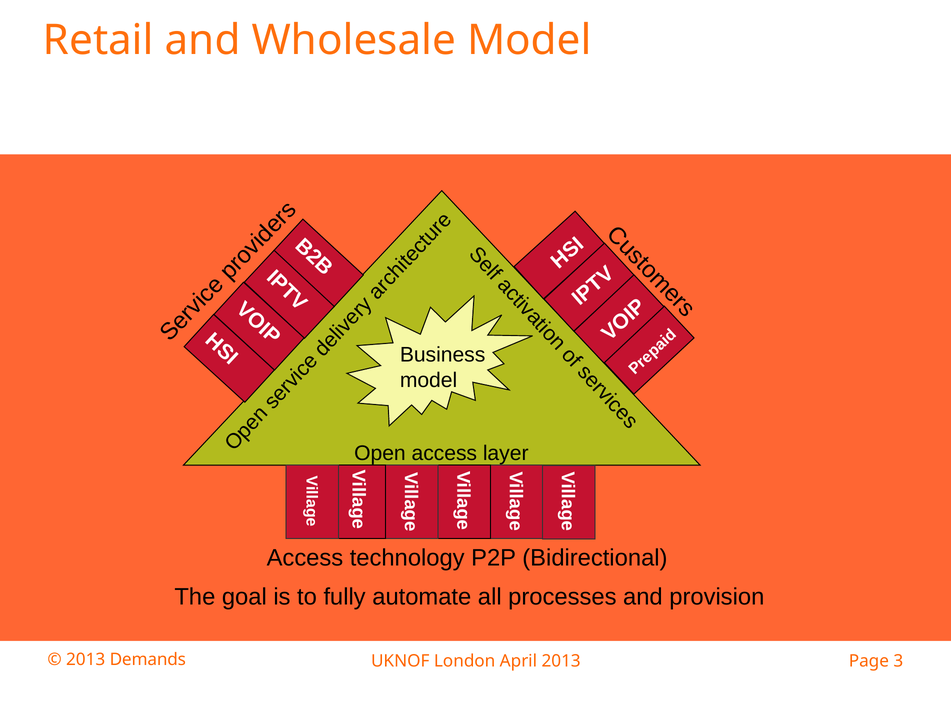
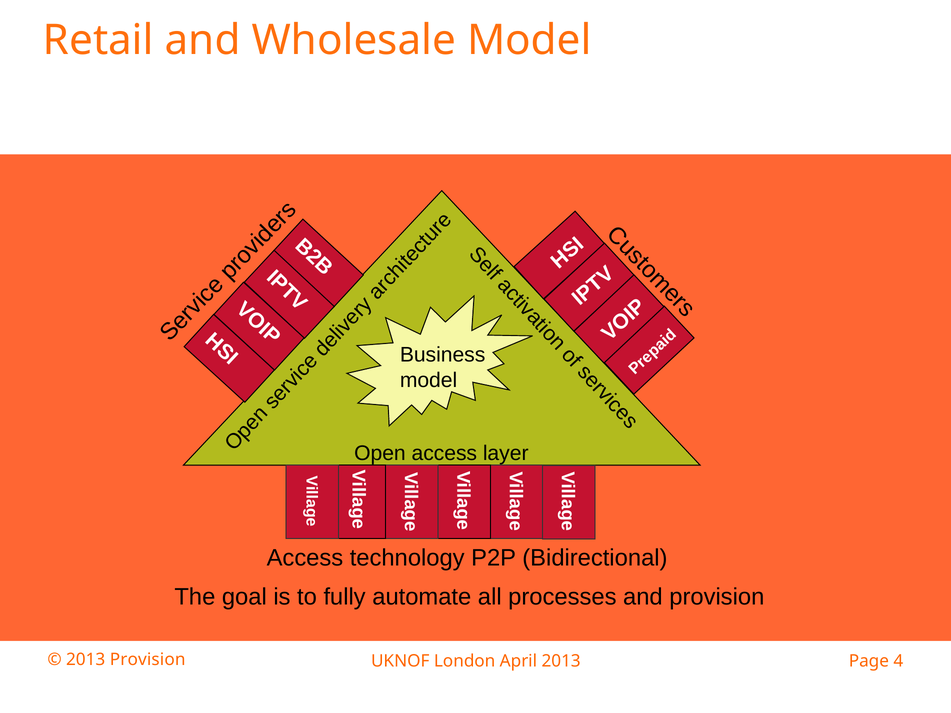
2013 Demands: Demands -> Provision (148, 660)
3: 3 -> 4 (898, 661)
